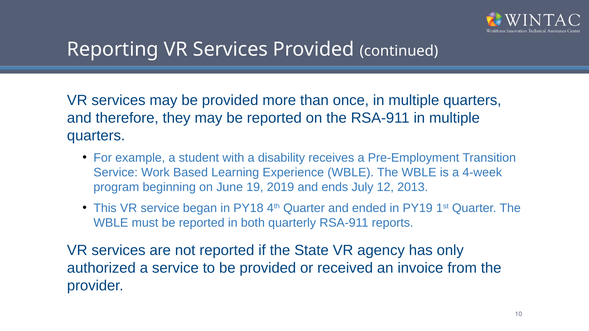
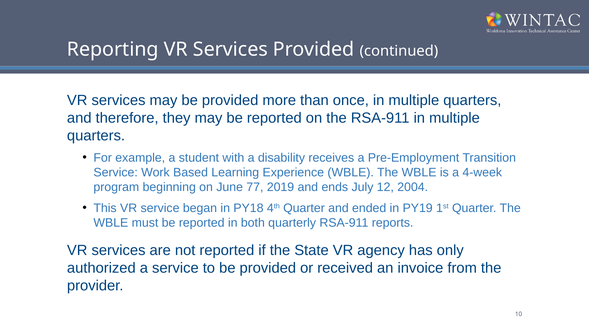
19: 19 -> 77 (255, 187)
2013: 2013 -> 2004 (413, 187)
